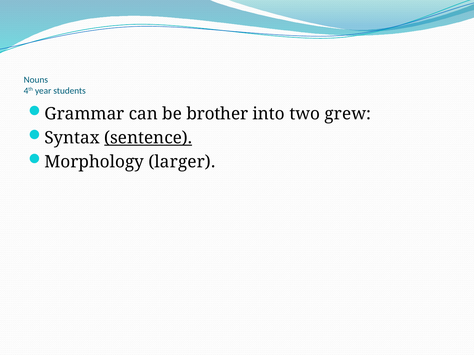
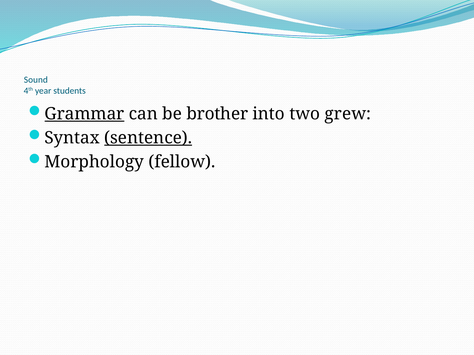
Nouns: Nouns -> Sound (36, 80)
Grammar underline: none -> present (84, 114)
larger: larger -> fellow (182, 162)
